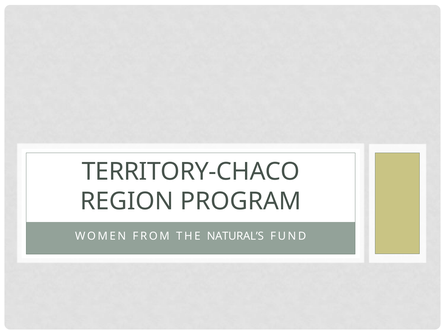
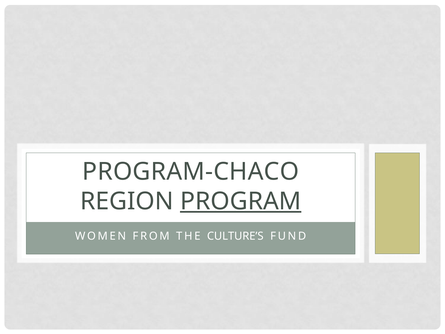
TERRITORY-CHACO: TERRITORY-CHACO -> PROGRAM-CHACO (191, 171)
PROGRAM underline: none -> present (241, 201)
NATURAL’S: NATURAL’S -> CULTURE’S (235, 236)
